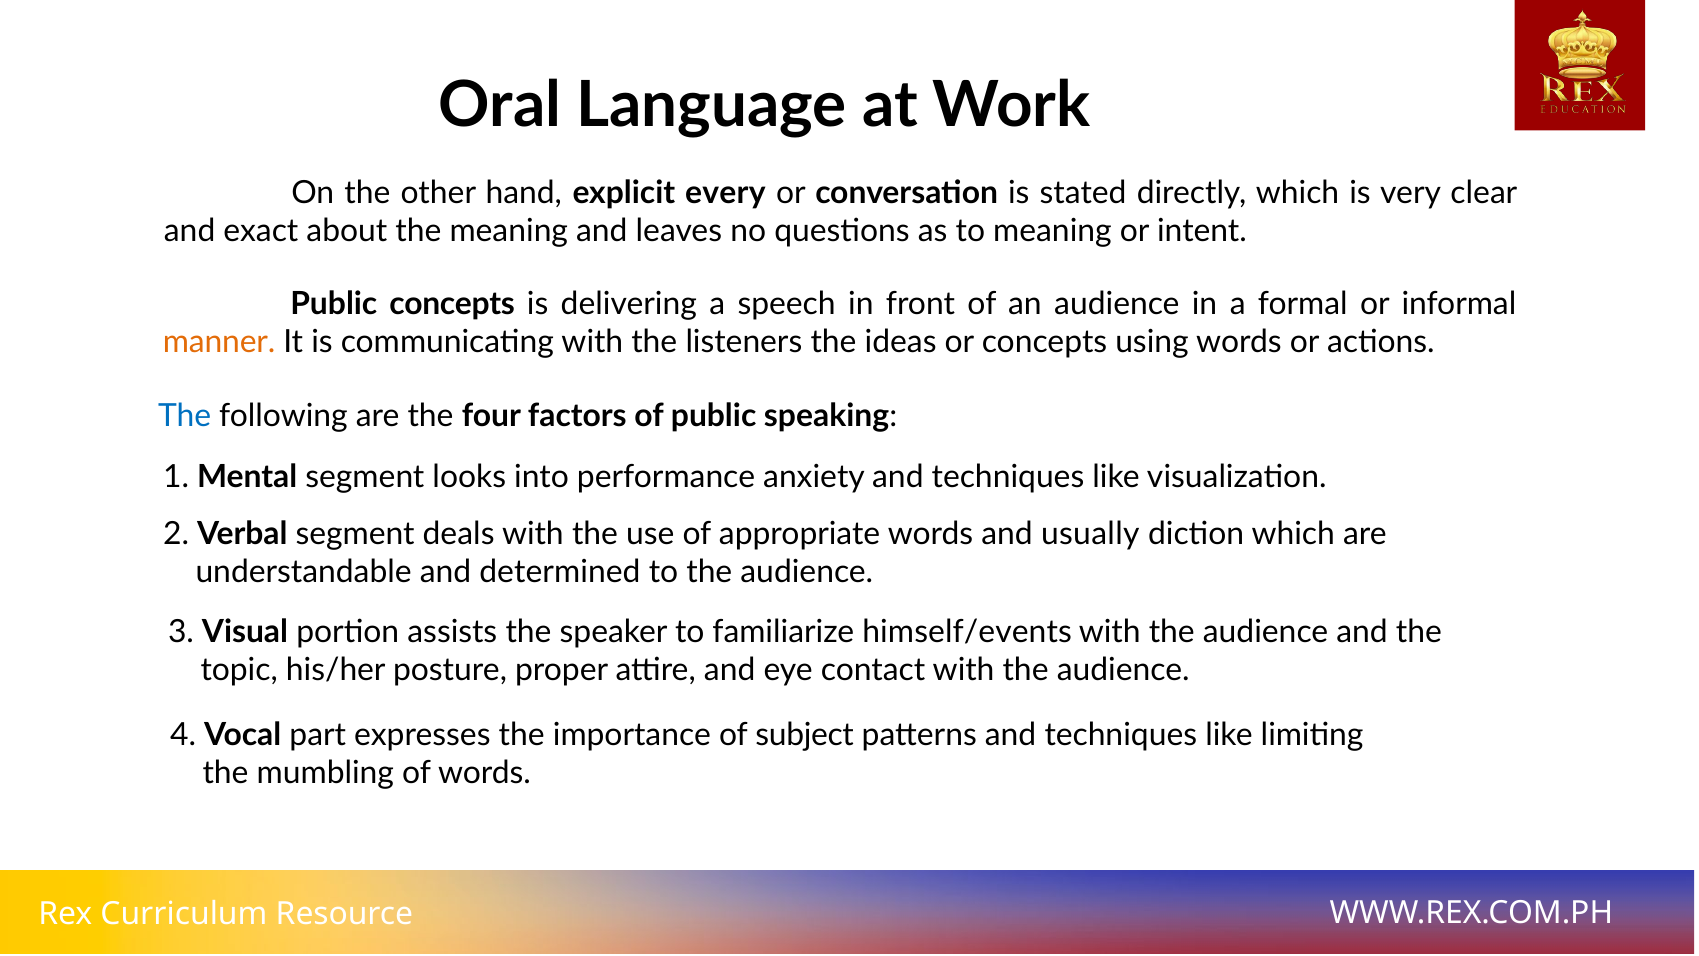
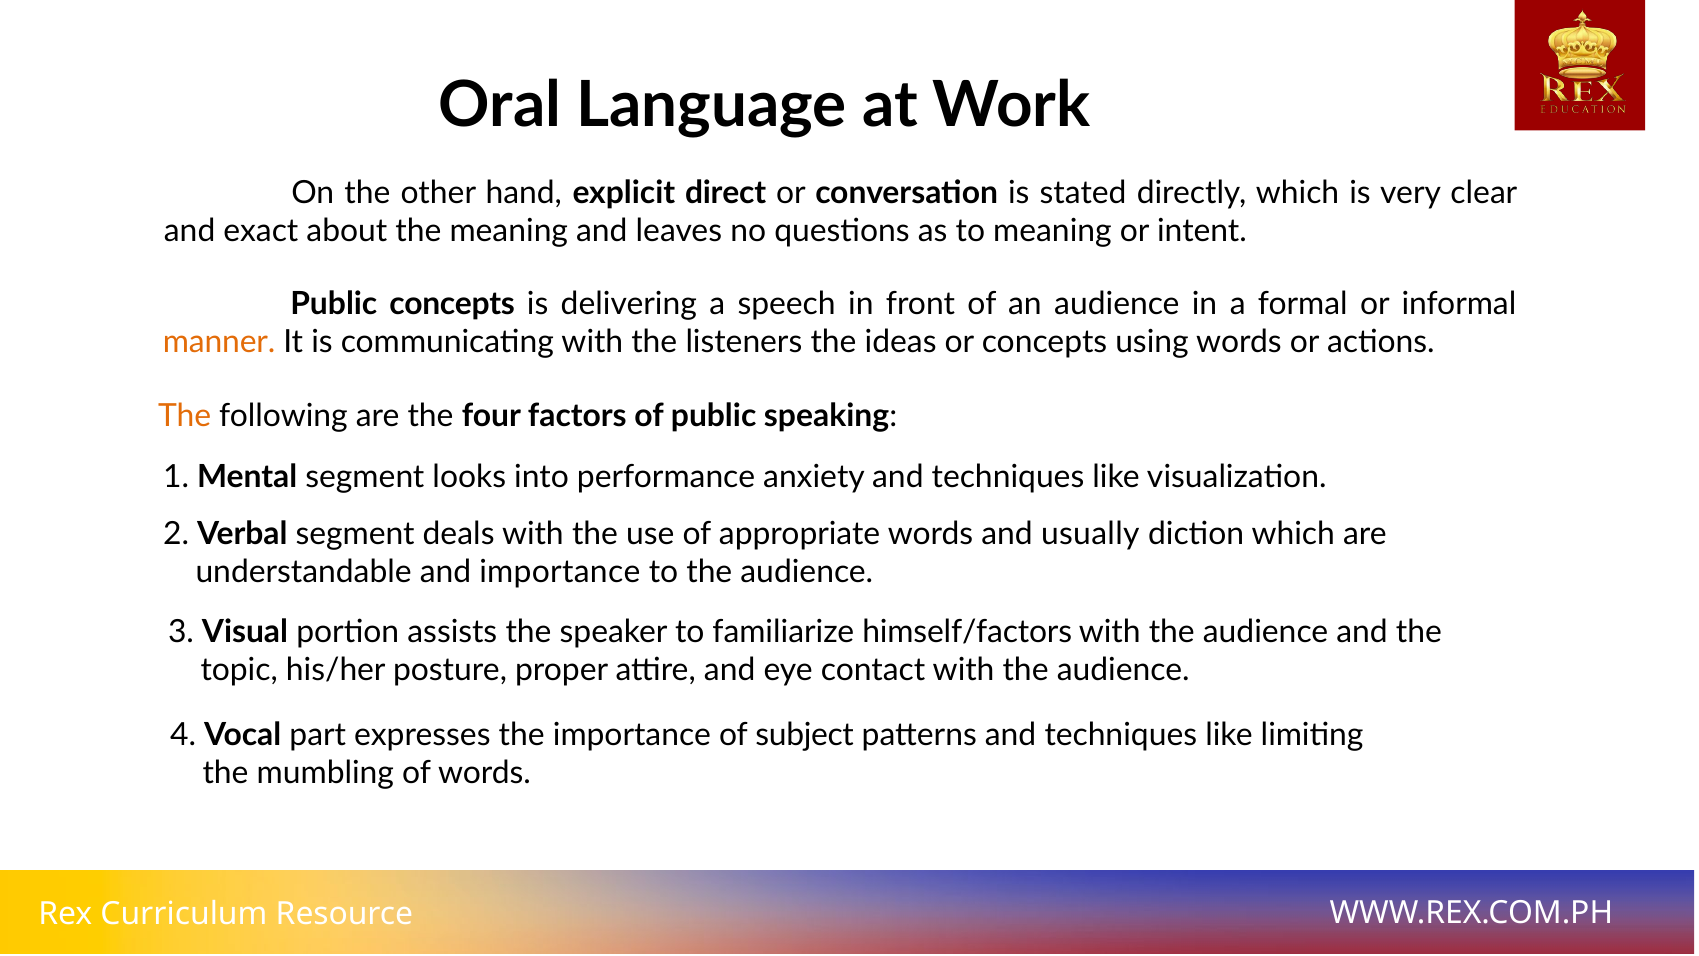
every: every -> direct (726, 193)
The colour: blue -> orange (185, 416)
and determined: determined -> importance (560, 572)
himself/events: himself/events -> himself/factors (967, 632)
